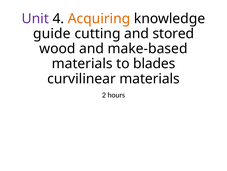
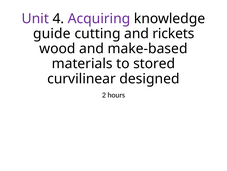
Acquiring colour: orange -> purple (99, 19)
stored: stored -> rickets (173, 33)
blades: blades -> stored (154, 63)
curvilinear materials: materials -> designed (150, 78)
